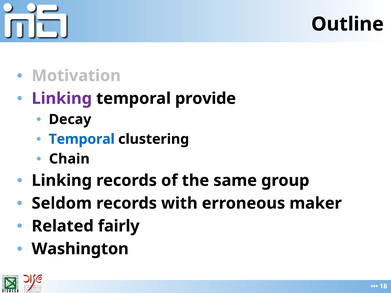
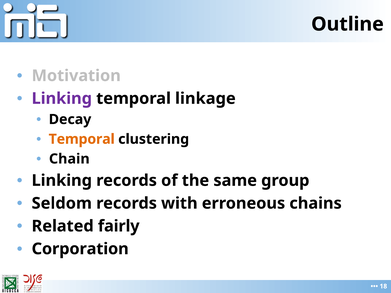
provide: provide -> linkage (205, 99)
Temporal colour: blue -> orange (82, 139)
maker: maker -> chains (316, 203)
Washington: Washington -> Corporation (80, 249)
